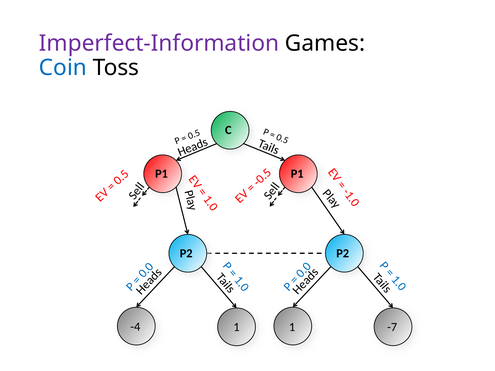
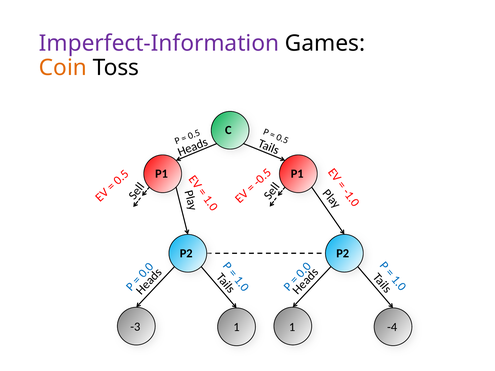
Coin colour: blue -> orange (63, 68)
-4: -4 -> -3 (135, 327)
-7: -7 -> -4 (392, 327)
